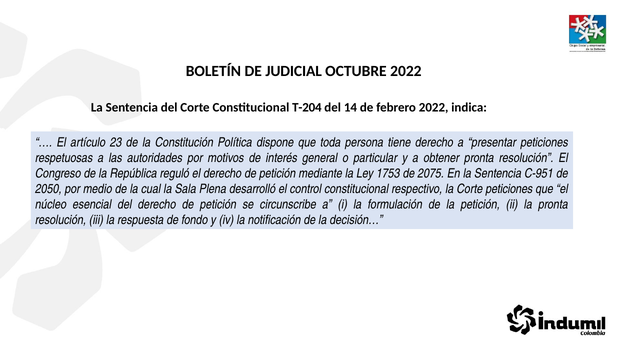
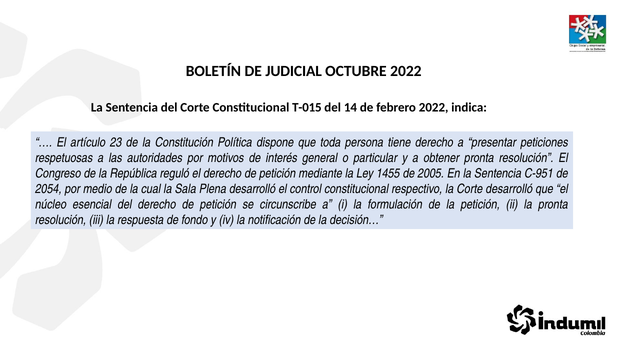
T-204: T-204 -> T-015 (307, 107)
1753: 1753 -> 1455 (388, 173)
2075: 2075 -> 2005 (431, 173)
2050: 2050 -> 2054 (49, 189)
Corte peticiones: peticiones -> desarrolló (509, 189)
